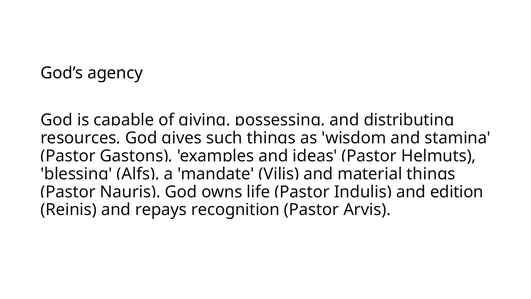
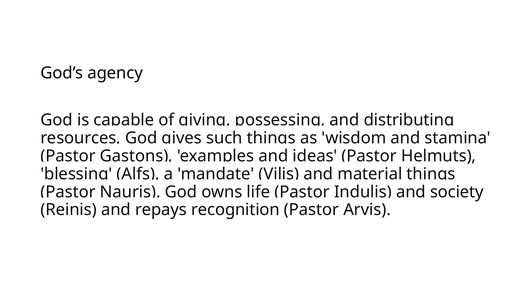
edition: edition -> society (457, 192)
